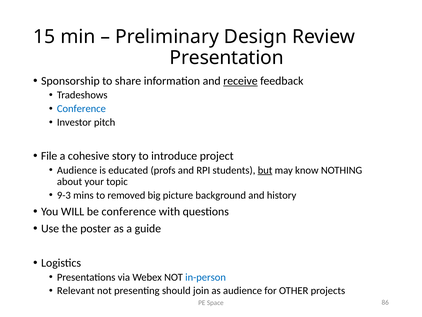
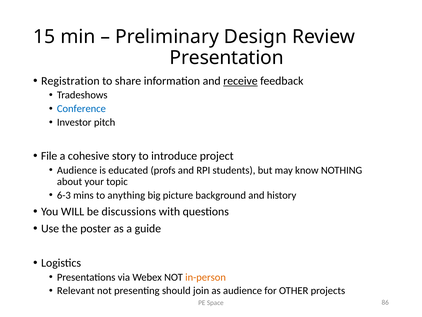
Sponsorship: Sponsorship -> Registration (70, 81)
but underline: present -> none (265, 170)
9-3: 9-3 -> 6-3 (64, 195)
removed: removed -> anything (126, 195)
be conference: conference -> discussions (129, 211)
in-person colour: blue -> orange (206, 277)
